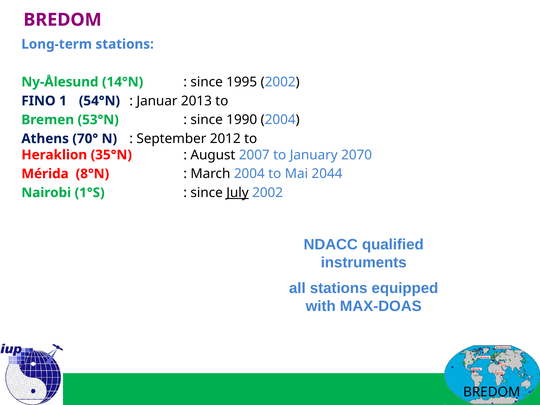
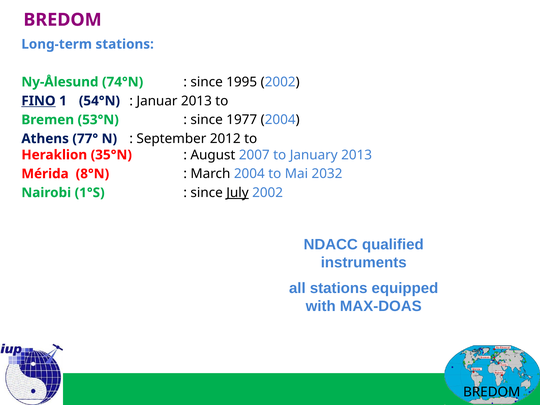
14°N: 14°N -> 74°N (123, 82)
FINO underline: none -> present (38, 101)
1990: 1990 -> 1977 (242, 120)
70°: 70° -> 77° (85, 139)
January 2070: 2070 -> 2013 (357, 155)
2044: 2044 -> 2032 (327, 174)
